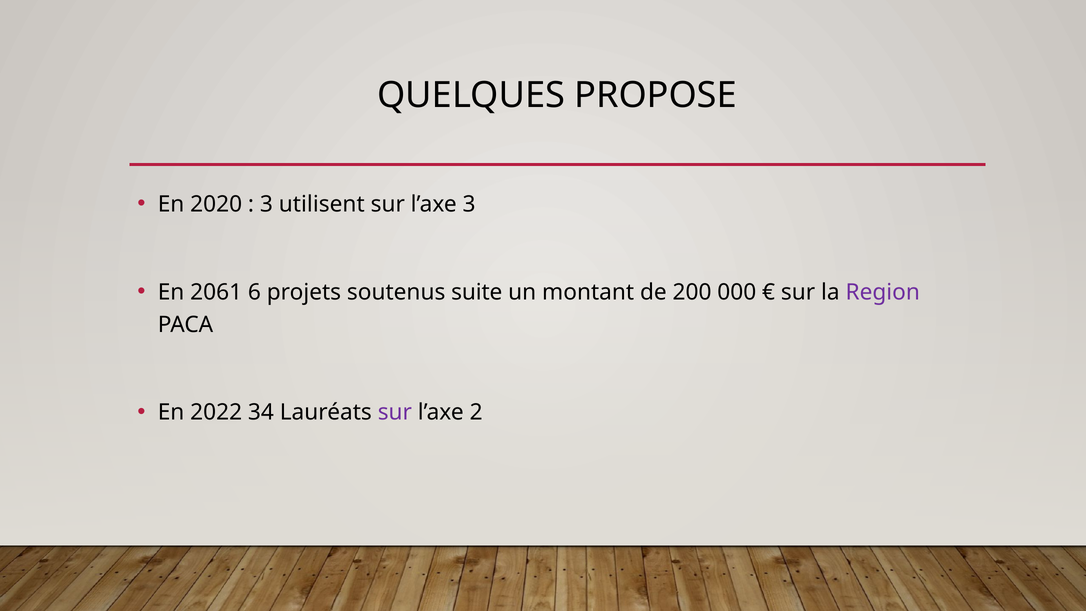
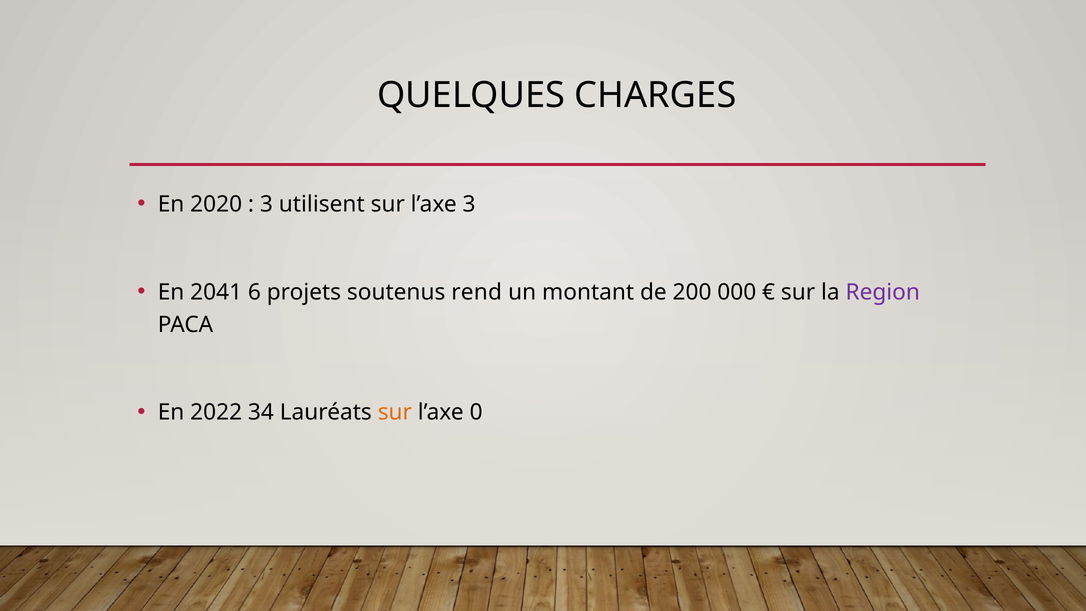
PROPOSE: PROPOSE -> CHARGES (655, 95)
2061: 2061 -> 2041 (216, 292)
suite: suite -> rend (477, 292)
sur colour: purple -> orange (395, 412)
2: 2 -> 0 (476, 412)
